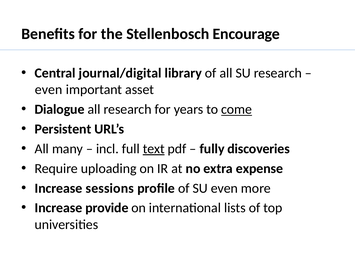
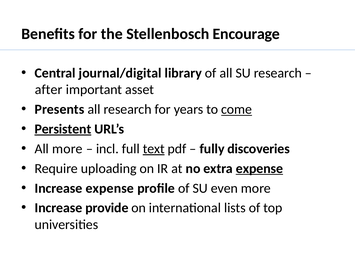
even: even -> after (49, 90)
Dialogue: Dialogue -> Presents (59, 109)
Persistent underline: none -> present (63, 129)
All many: many -> more (67, 149)
expense underline: none -> present (259, 169)
Increase sessions: sessions -> expense (110, 188)
